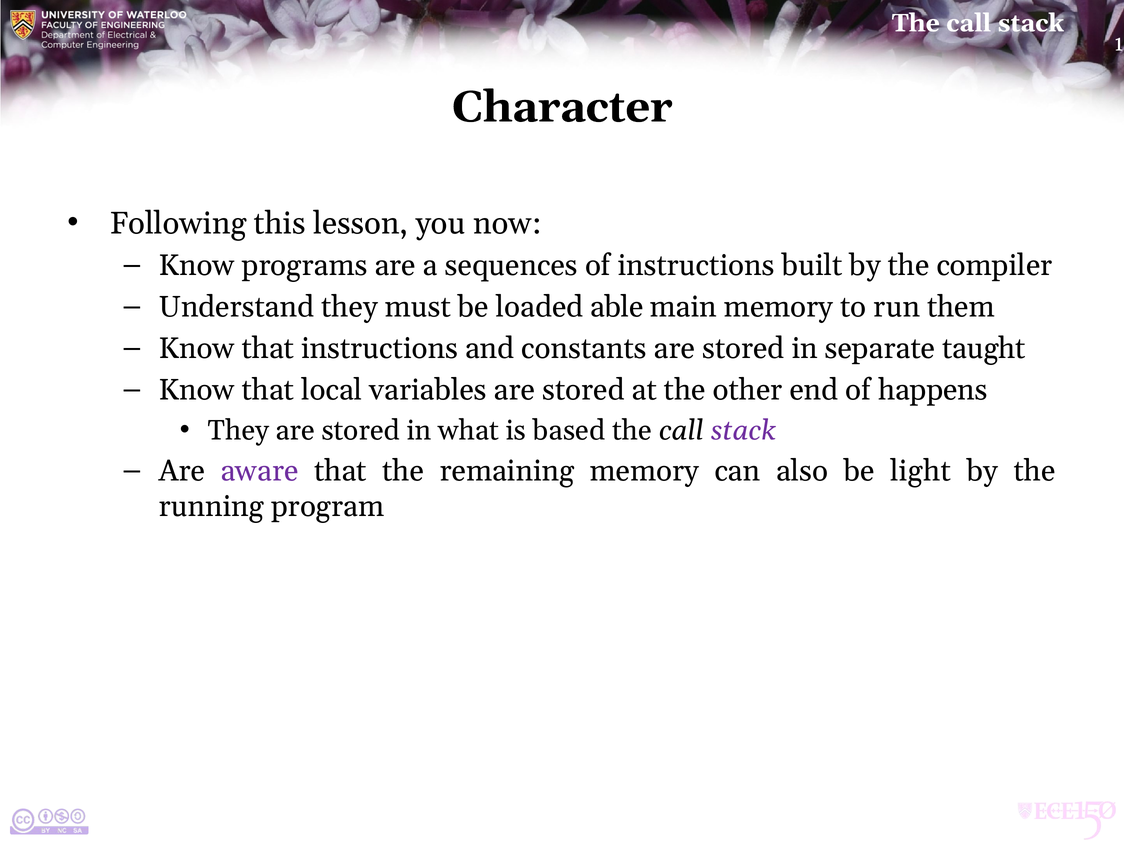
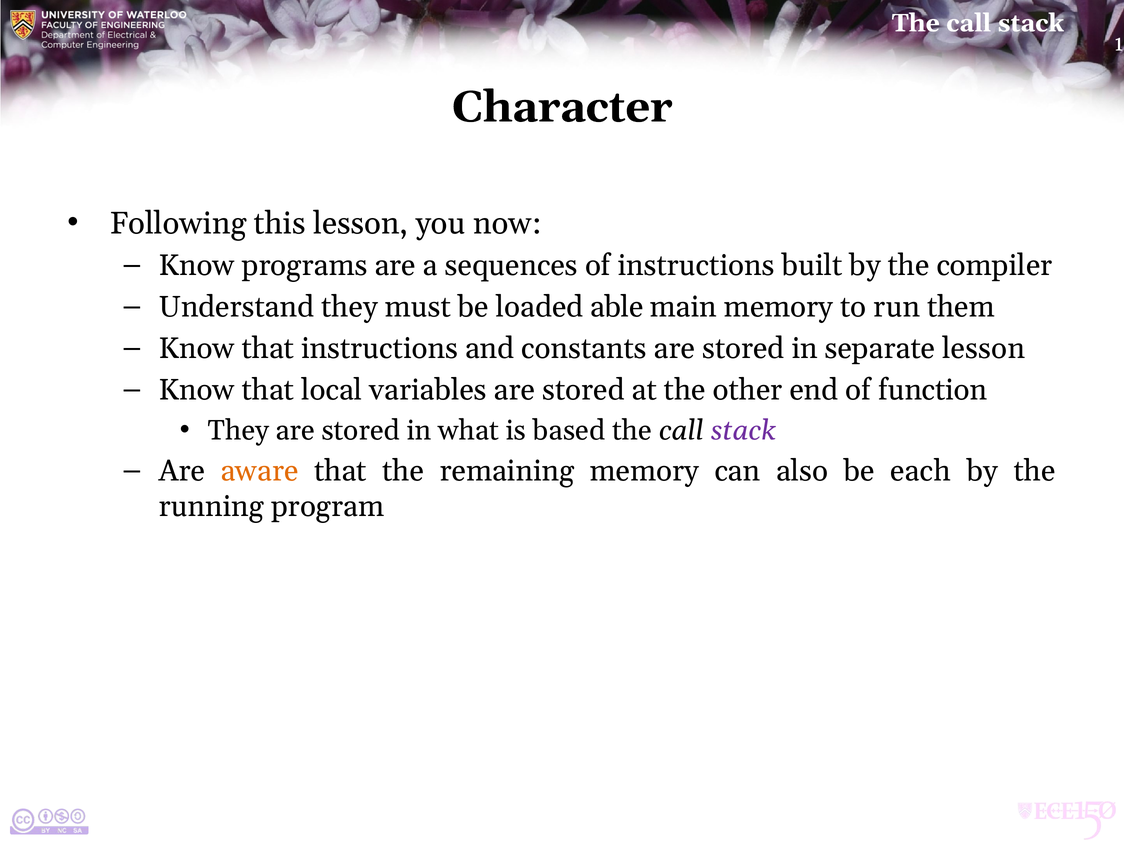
separate taught: taught -> lesson (984, 349)
happens: happens -> function (933, 390)
aware colour: purple -> orange (260, 471)
light: light -> each (921, 471)
